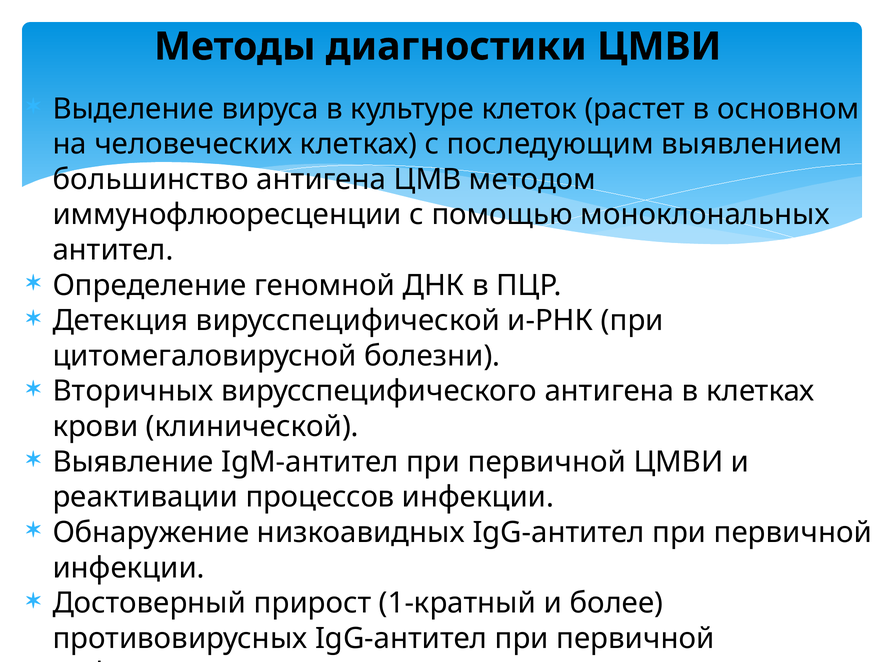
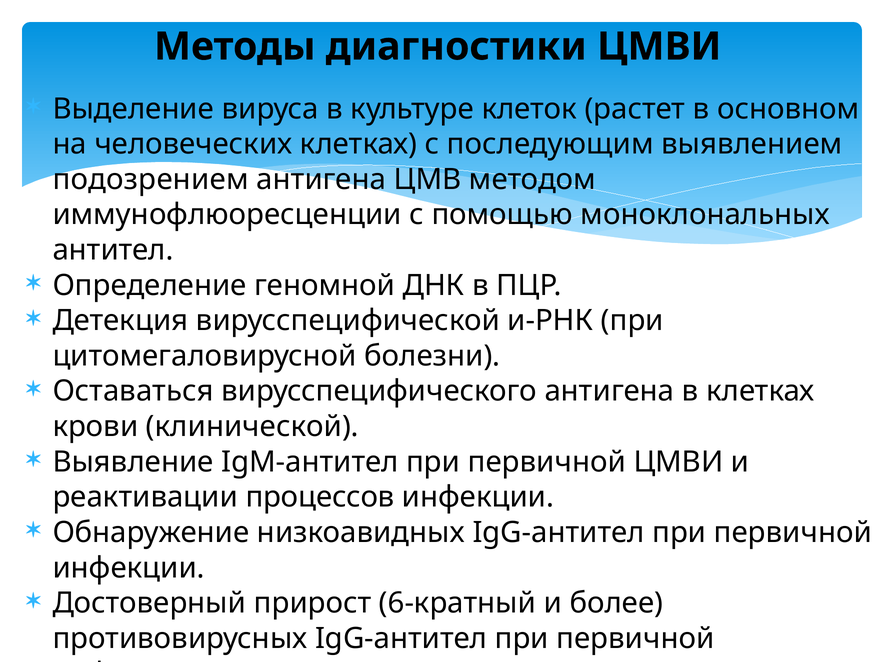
большинство: большинство -> подозрением (151, 180)
Вторичных: Вторичных -> Оставаться (133, 391)
1-кратный: 1-кратный -> 6-кратный (457, 603)
